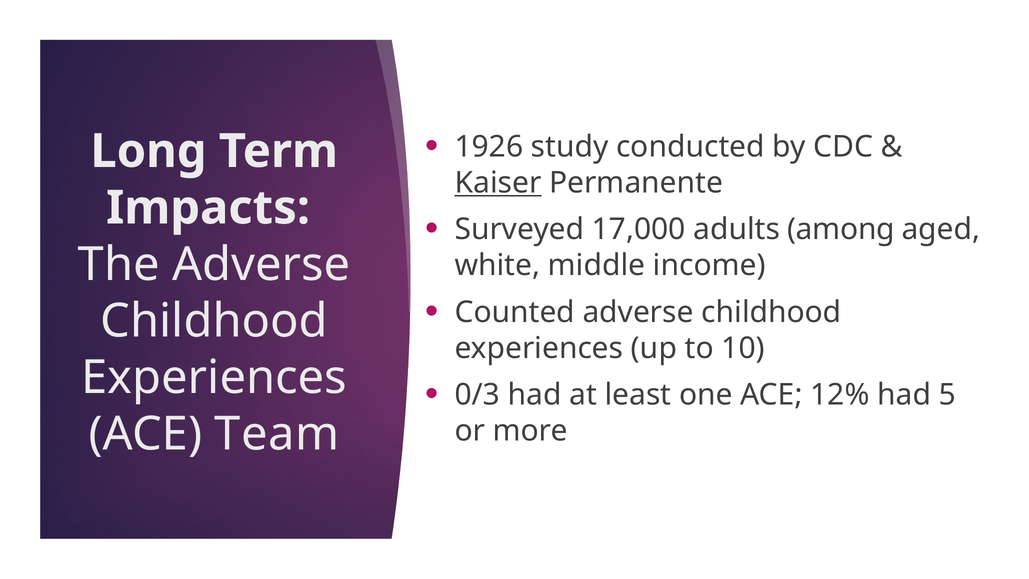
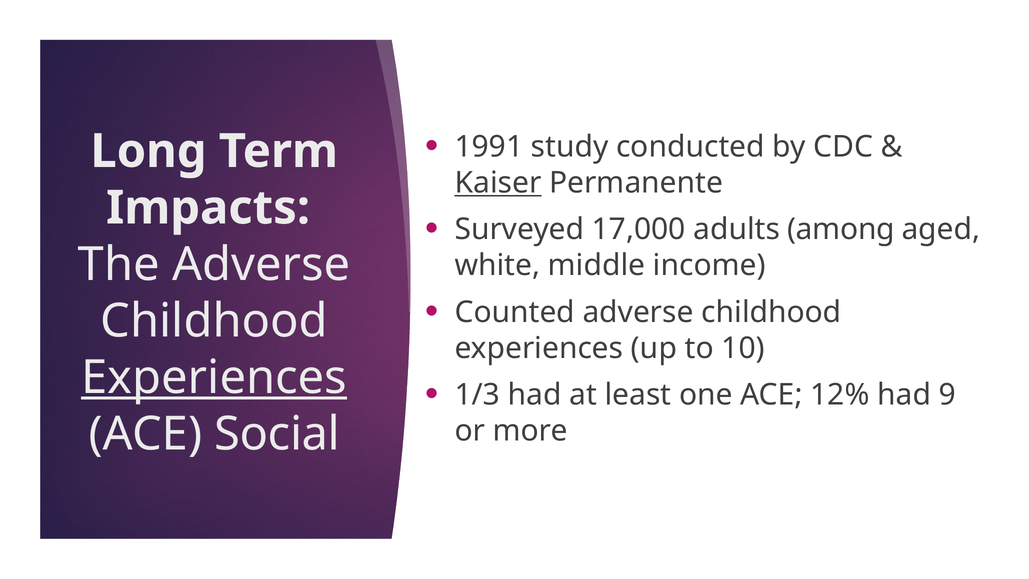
1926: 1926 -> 1991 (489, 147)
Experiences underline: none -> present (214, 378)
0/3: 0/3 -> 1/3 (477, 395)
5: 5 -> 9 (947, 395)
Team: Team -> Social (277, 434)
